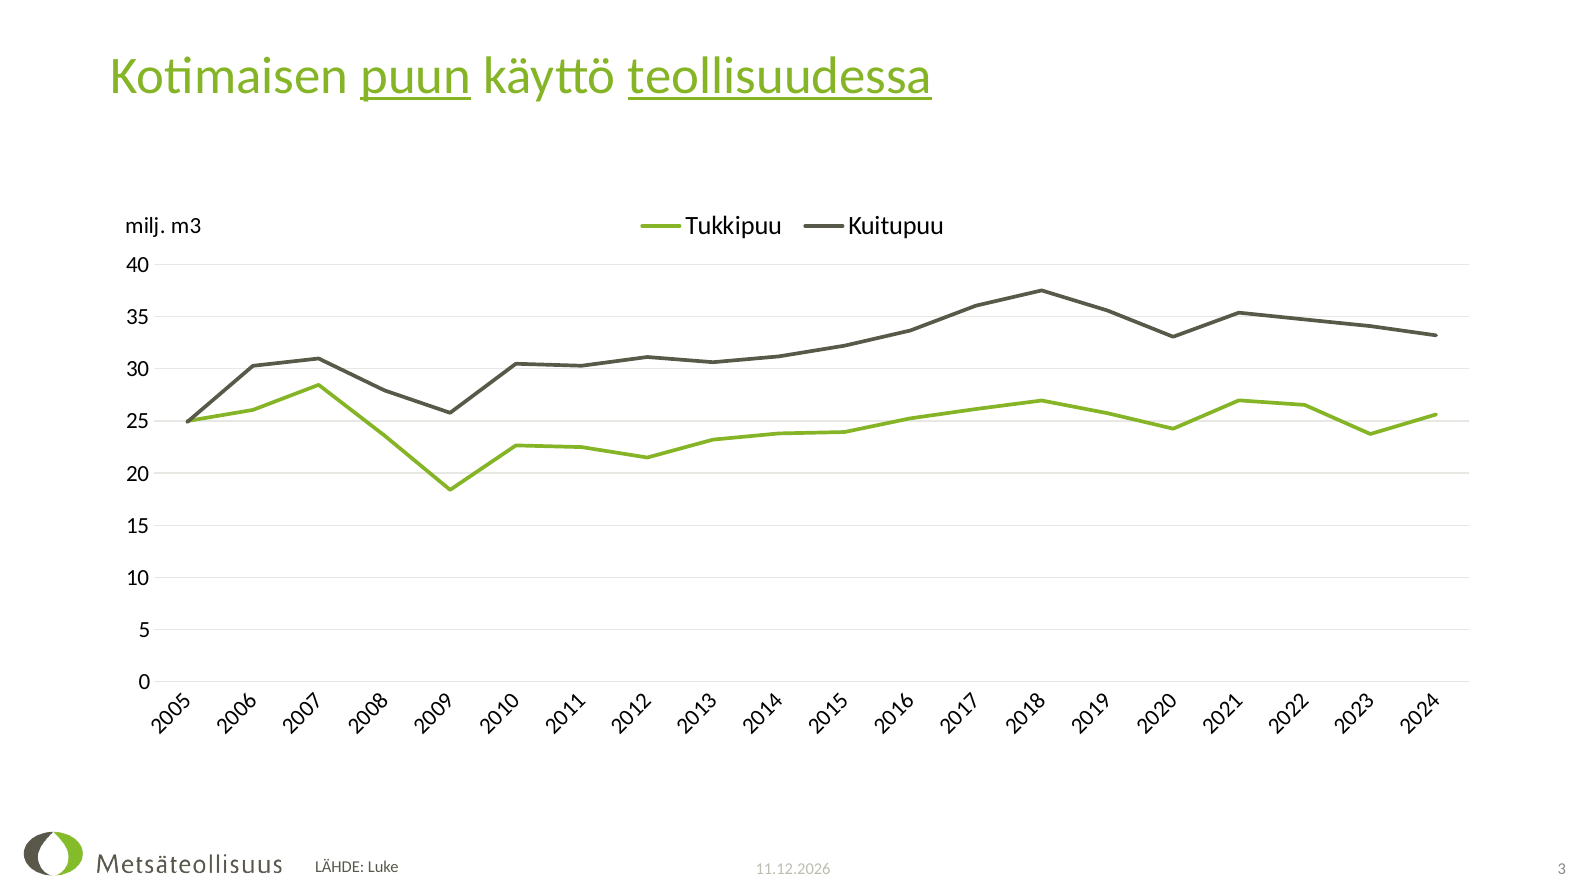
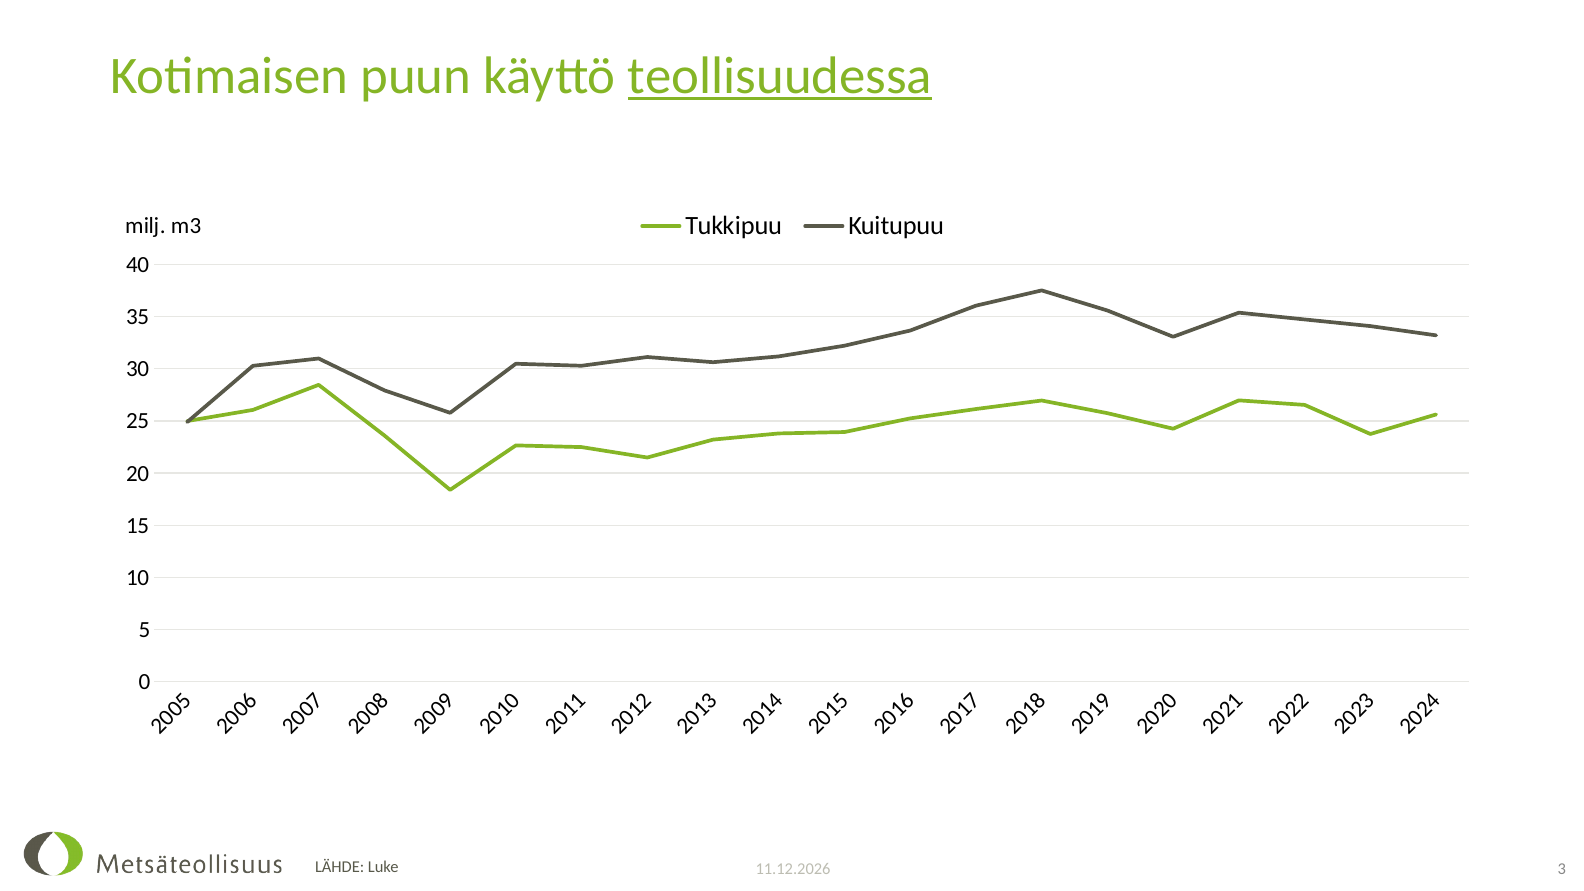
puun underline: present -> none (416, 76)
